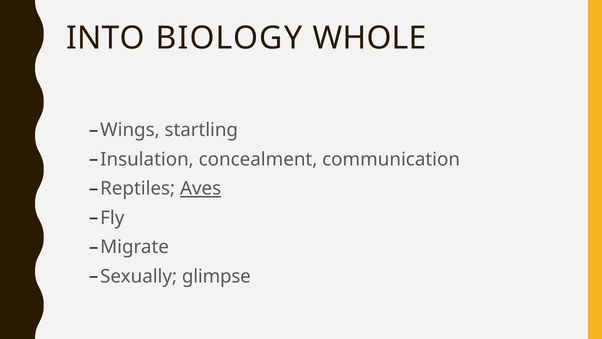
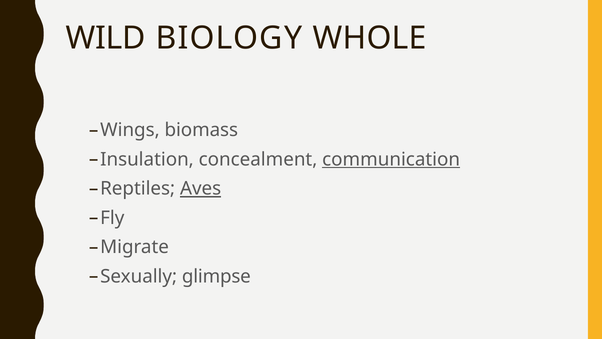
INTO: INTO -> WILD (106, 38)
startling: startling -> biomass (201, 130)
communication underline: none -> present (391, 159)
